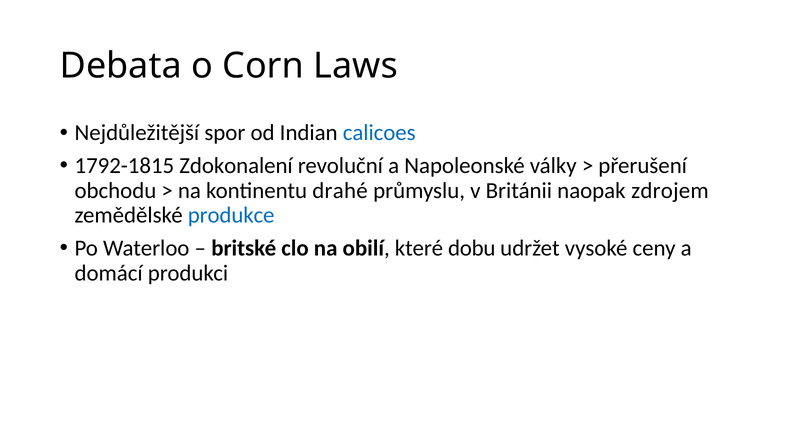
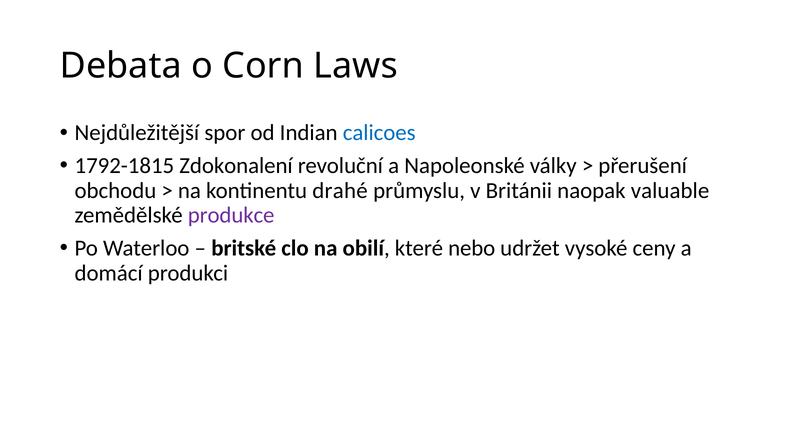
zdrojem: zdrojem -> valuable (670, 190)
produkce colour: blue -> purple (231, 215)
dobu: dobu -> nebo (472, 248)
